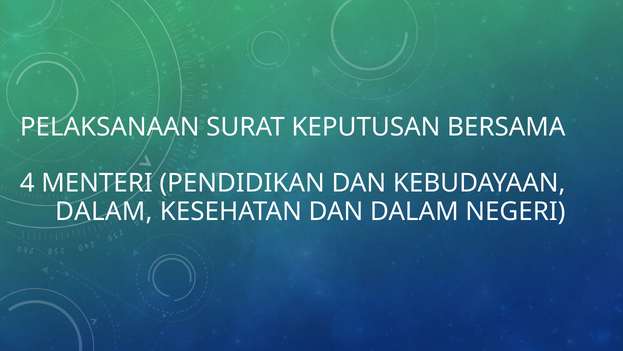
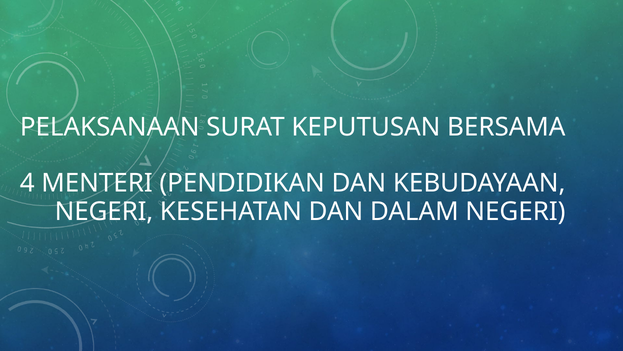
DALAM: DALAM -> NEGERI (104, 211)
